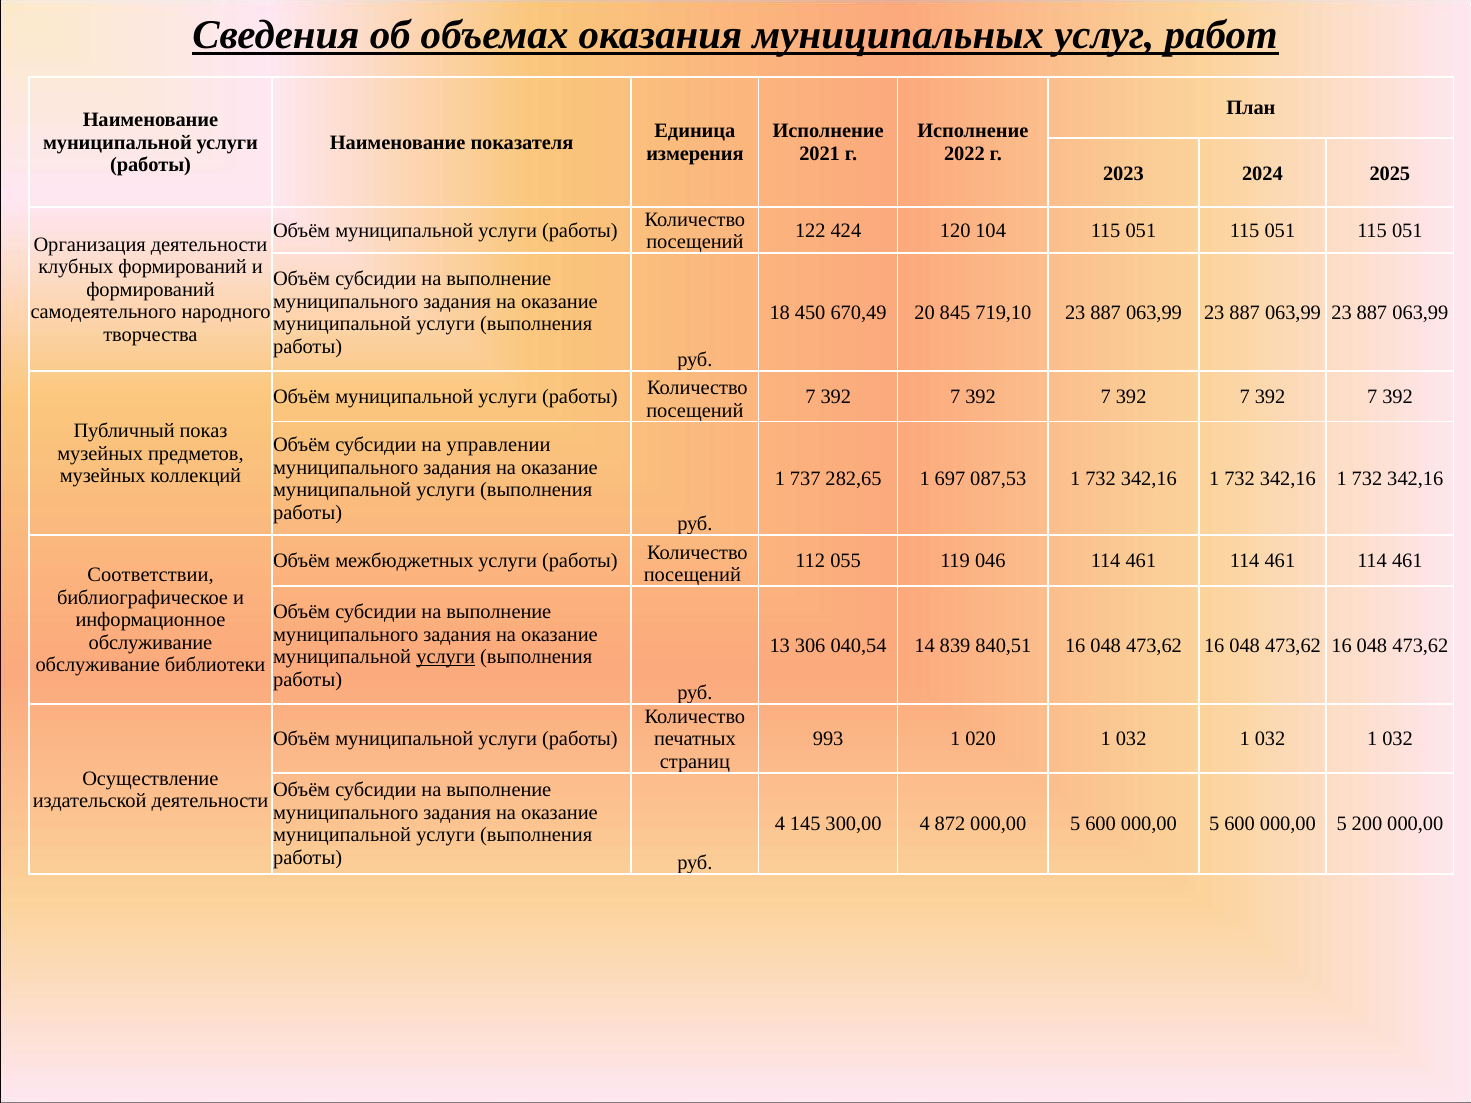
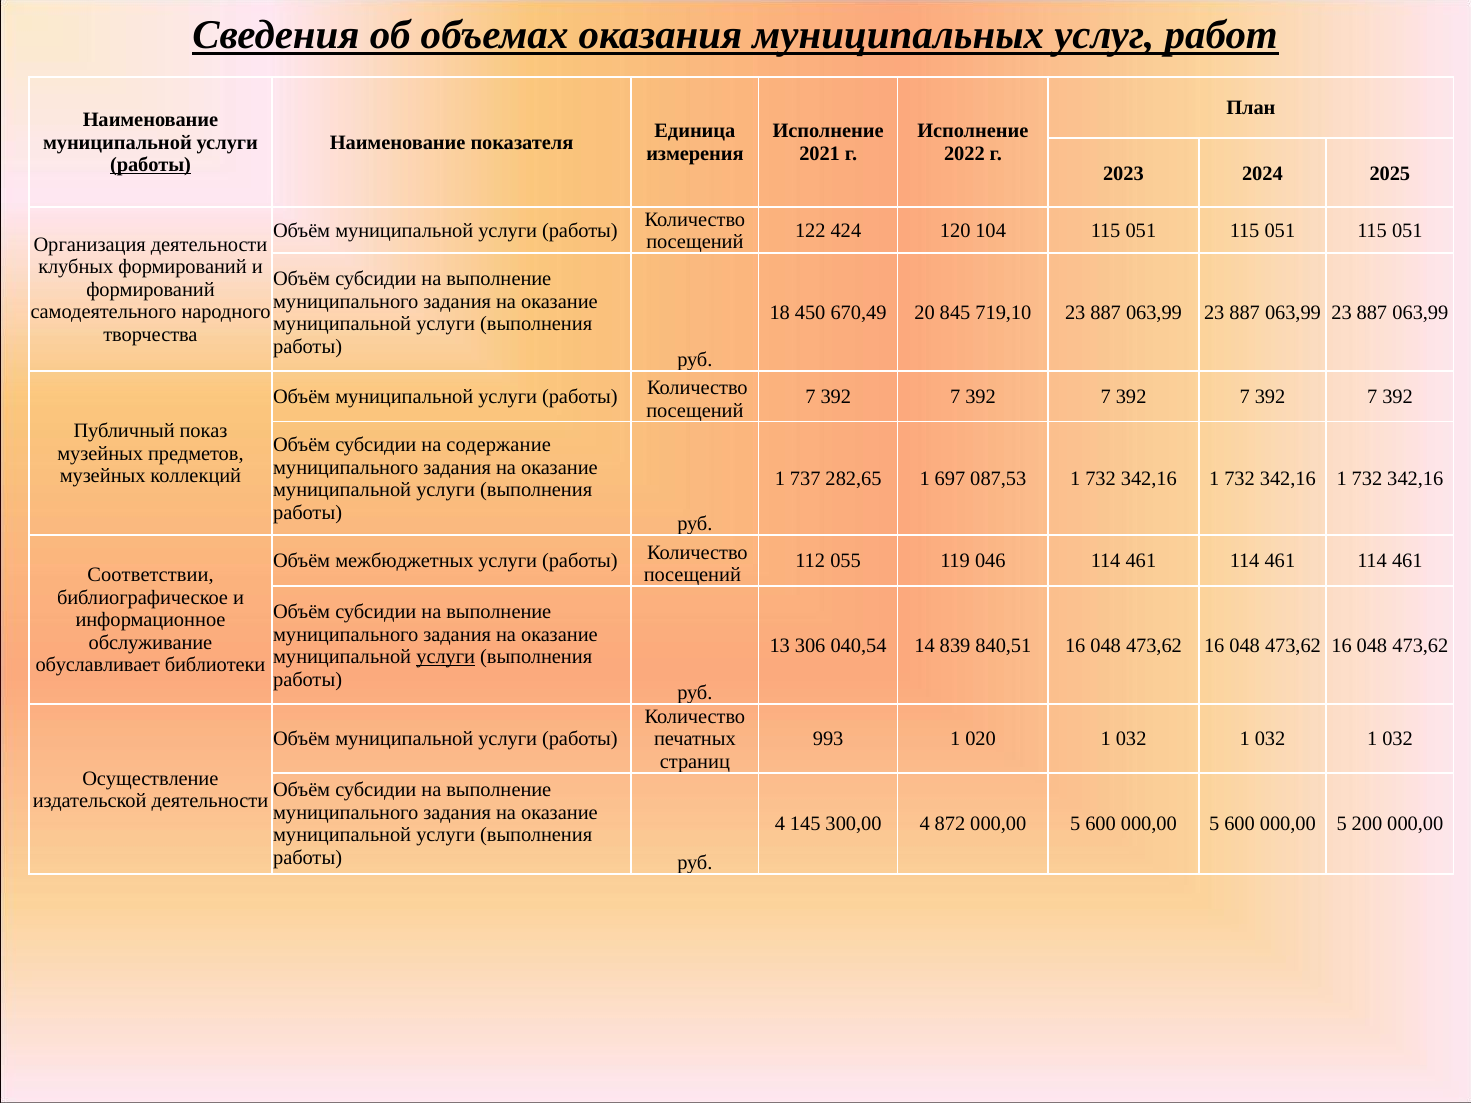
работы underline: none -> present (151, 165)
управлении: управлении -> содержание (499, 445)
обслуживание: обслуживание -> обуславливает (98, 665)
